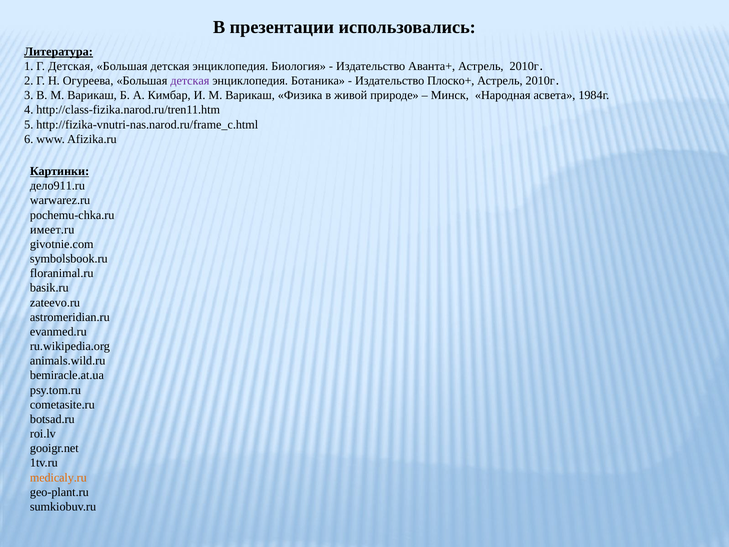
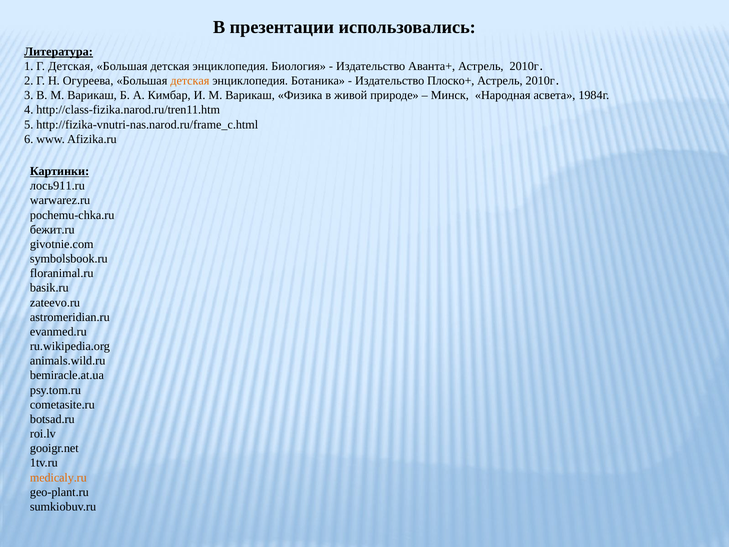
детская colour: purple -> orange (190, 81)
дело911.ru: дело911.ru -> лось911.ru (57, 186)
имеет.ru: имеет.ru -> бежит.ru (52, 229)
